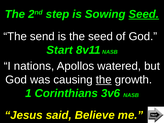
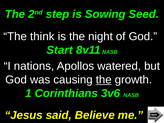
Seed underline: present -> none (144, 14)
send: send -> think (42, 36)
the seed: seed -> night (101, 36)
